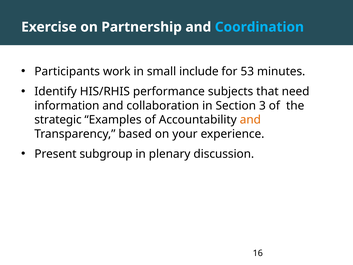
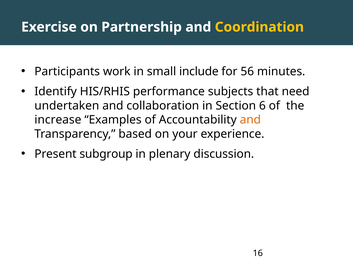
Coordination colour: light blue -> yellow (259, 27)
53: 53 -> 56 (247, 71)
information: information -> undertaken (67, 106)
3: 3 -> 6 (262, 106)
strategic: strategic -> increase (58, 120)
